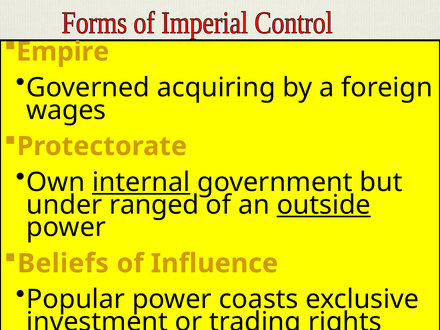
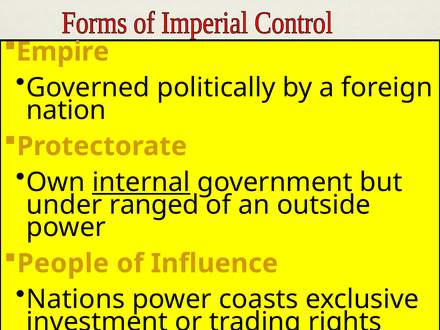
acquiring: acquiring -> politically (216, 88)
wages: wages -> nation (66, 110)
outside underline: present -> none (324, 205)
Beliefs: Beliefs -> People (63, 263)
Popular: Popular -> Nations (76, 299)
